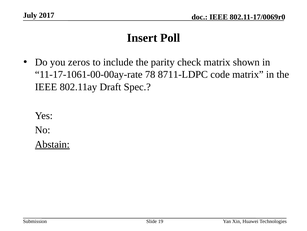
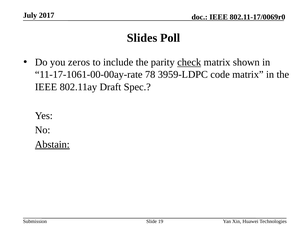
Insert: Insert -> Slides (142, 38)
check underline: none -> present (189, 62)
8711-LDPC: 8711-LDPC -> 3959-LDPC (183, 74)
